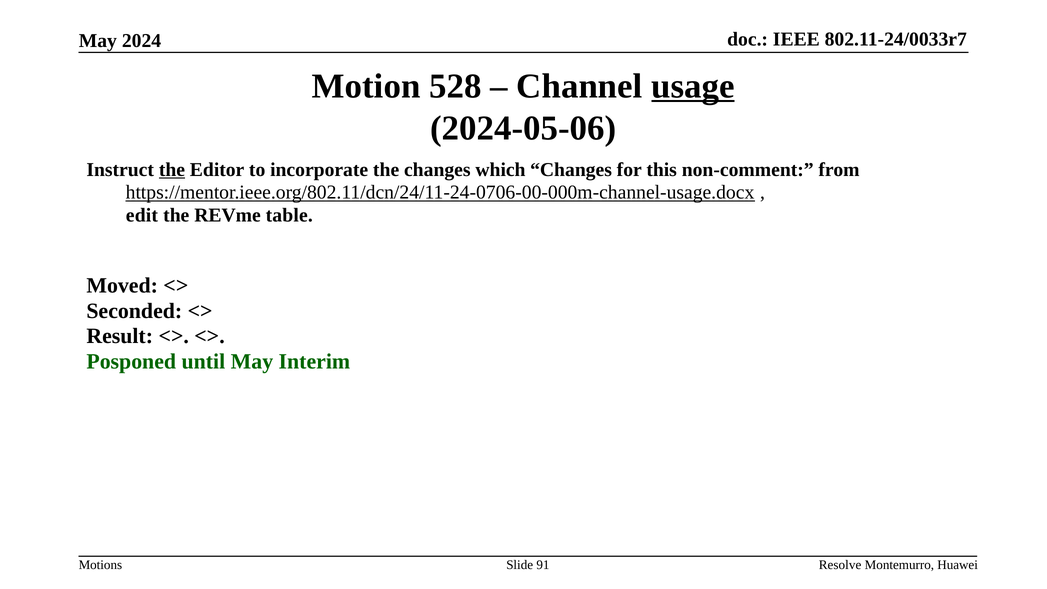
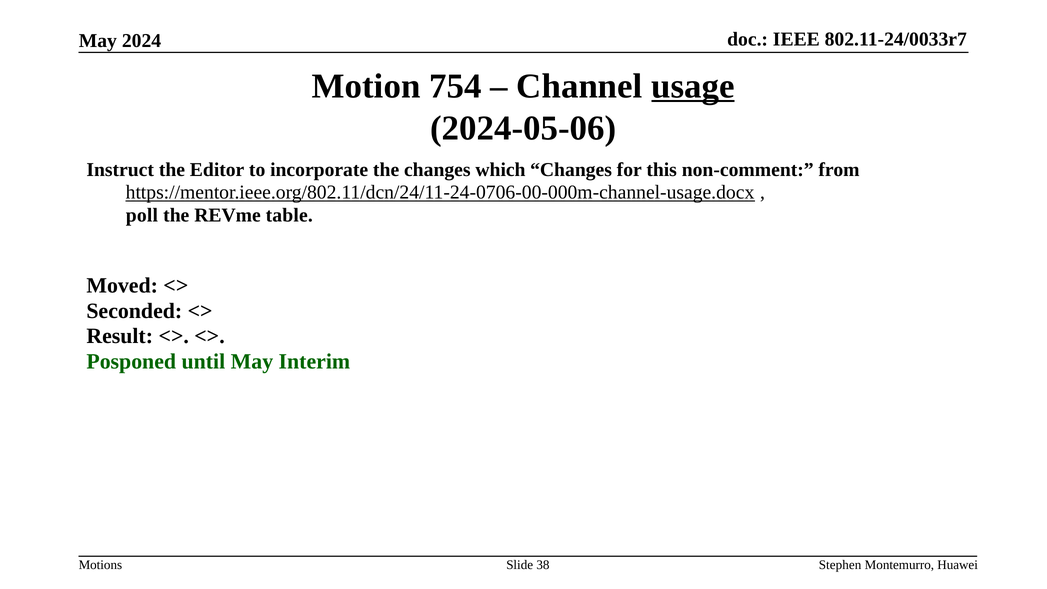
528: 528 -> 754 (455, 86)
the underline: present -> none (172, 170)
edit: edit -> poll (142, 215)
91: 91 -> 38 (543, 565)
Resolve: Resolve -> Stephen (840, 565)
